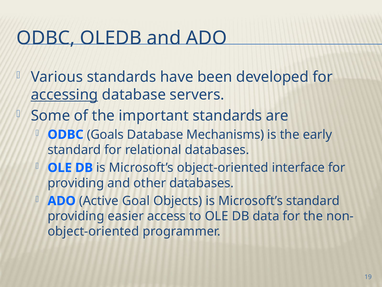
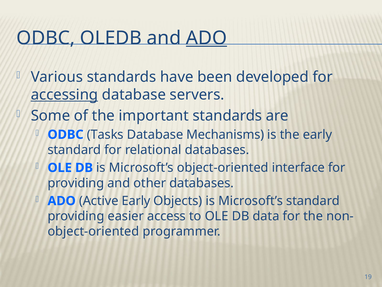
ADO underline: none -> present (206, 38)
Goals: Goals -> Tasks (105, 134)
Active Goal: Goal -> Early (136, 201)
